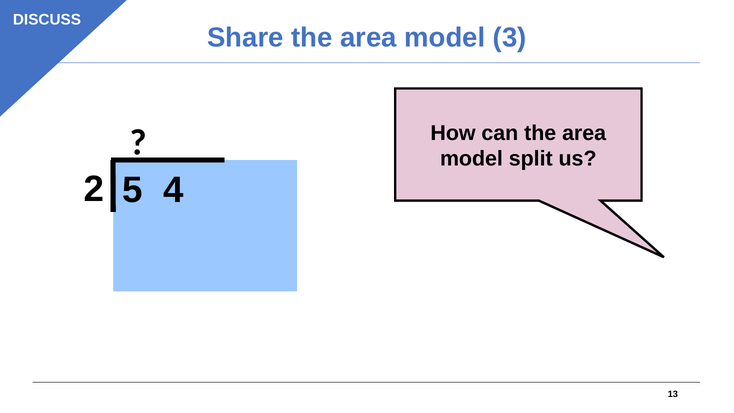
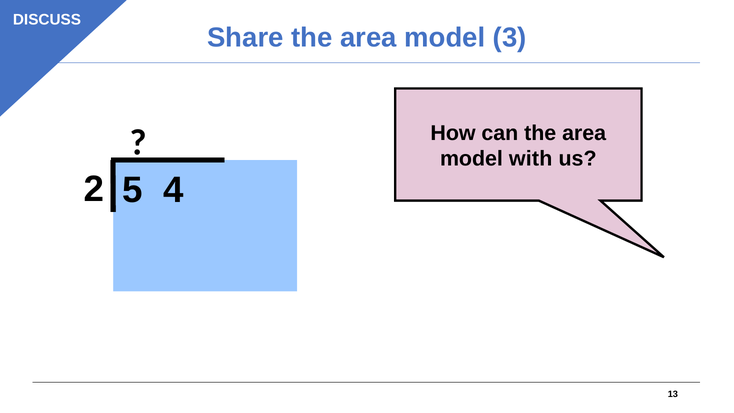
split: split -> with (531, 159)
